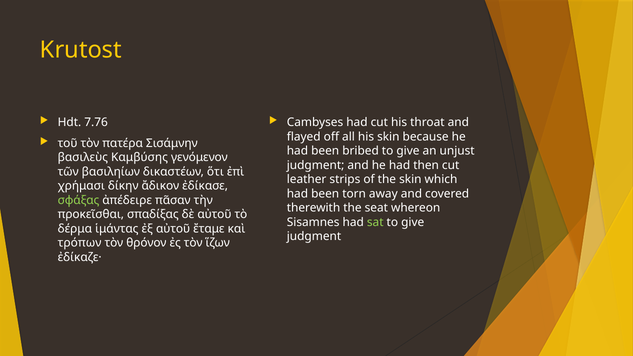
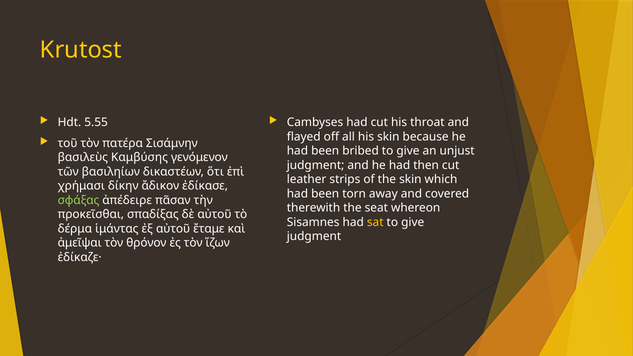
7.76: 7.76 -> 5.55 (96, 123)
sat colour: light green -> yellow (375, 222)
τρόπων: τρόπων -> ἀμεῖψαι (80, 243)
